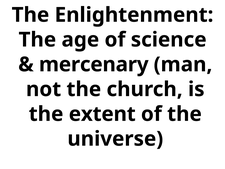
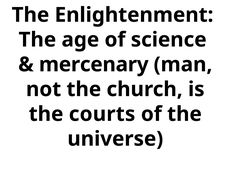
extent: extent -> courts (102, 114)
